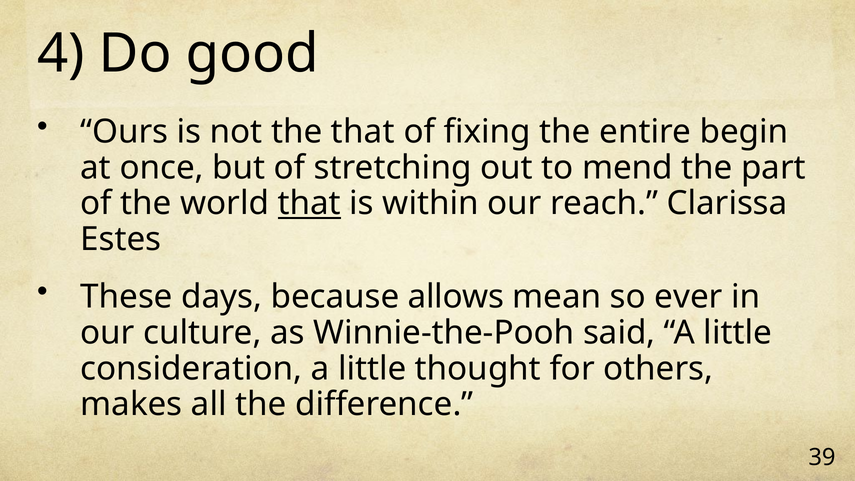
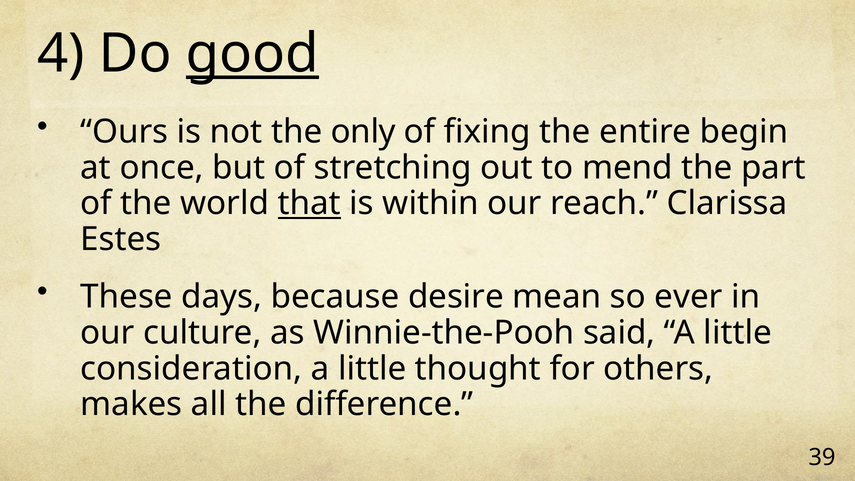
good underline: none -> present (252, 54)
the that: that -> only (363, 132)
allows: allows -> desire (456, 297)
